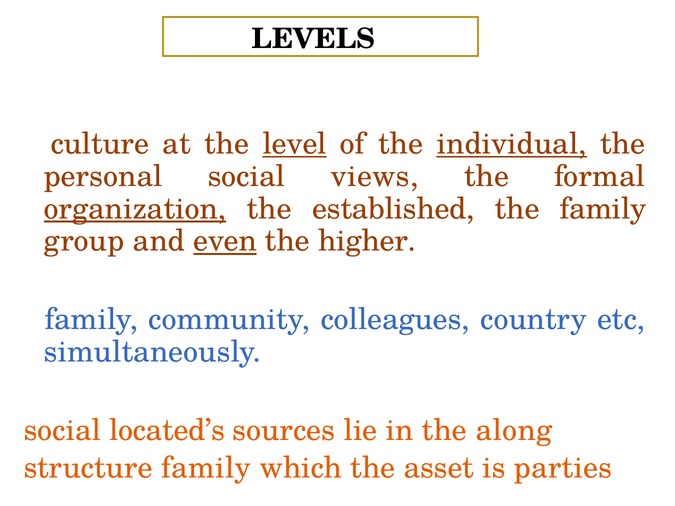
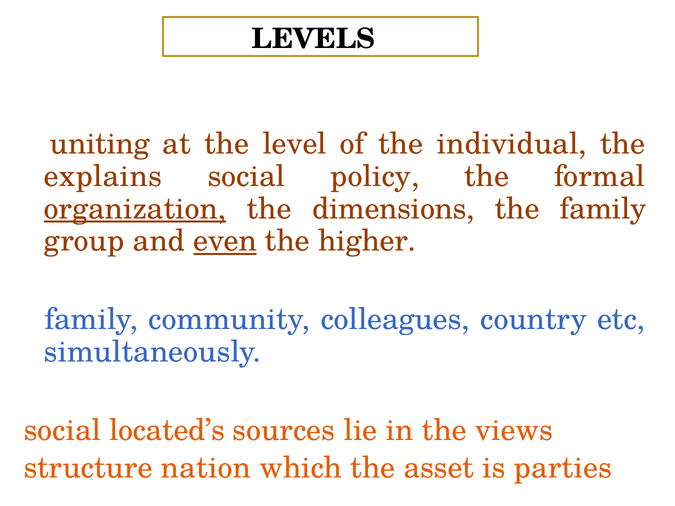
culture: culture -> uniting (100, 144)
level underline: present -> none (295, 144)
individual underline: present -> none (512, 144)
personal: personal -> explains (103, 176)
views: views -> policy (375, 176)
established: established -> dimensions (393, 209)
along: along -> views (514, 431)
structure family: family -> nation (206, 468)
